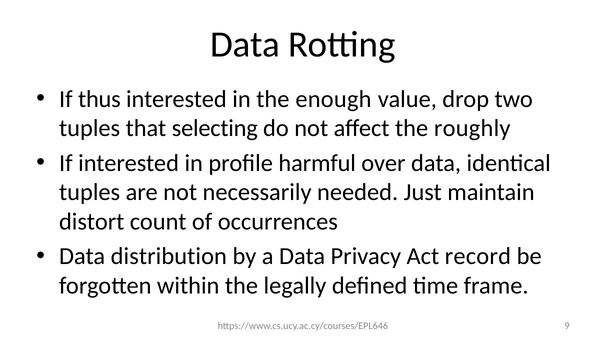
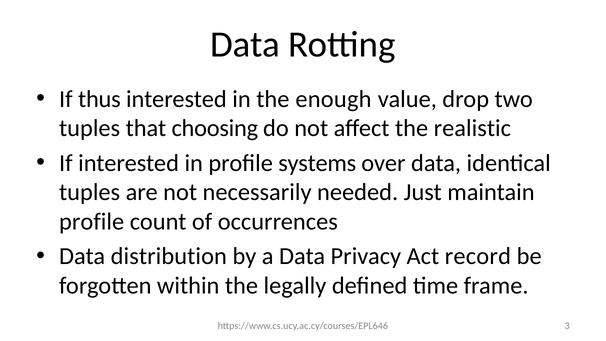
selecting: selecting -> choosing (215, 128)
roughly: roughly -> realistic (472, 128)
harmful: harmful -> systems (317, 163)
distort: distort -> profile (92, 222)
9: 9 -> 3 (567, 326)
